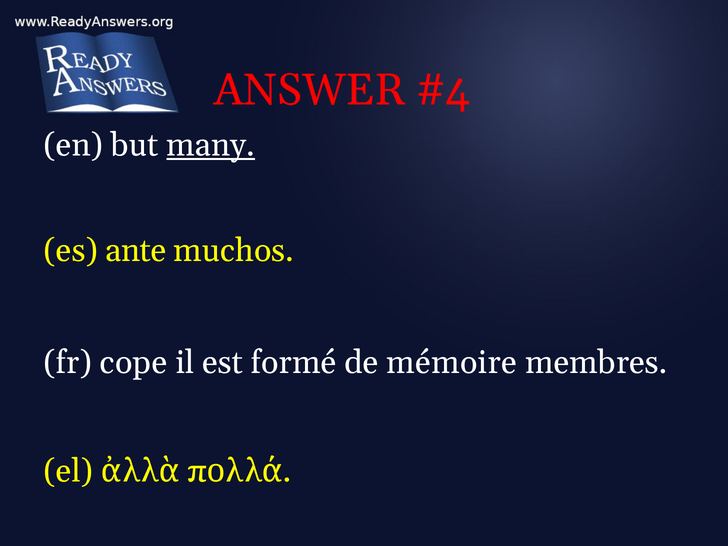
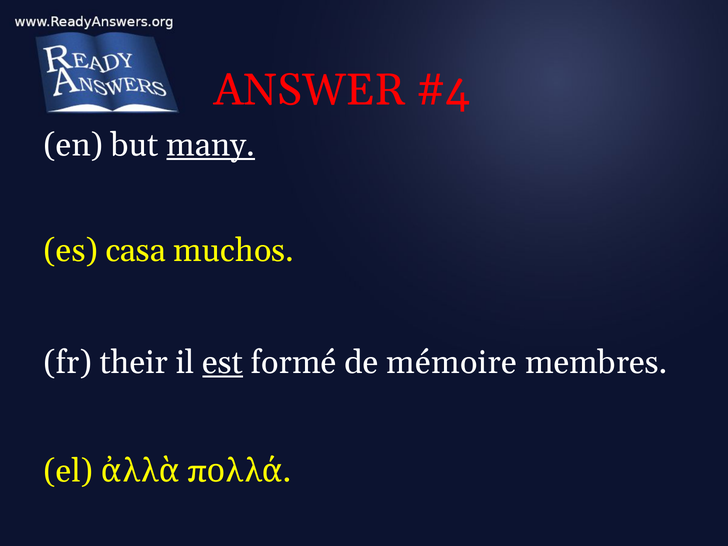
ante: ante -> casa (136, 251)
cope: cope -> their (134, 363)
est underline: none -> present (223, 363)
